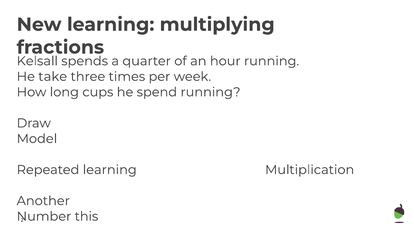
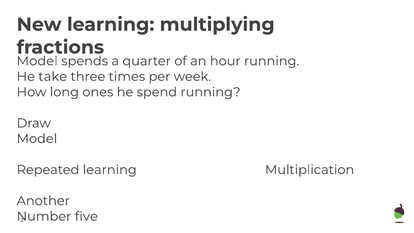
Kelsall: Kelsall -> Model (37, 61)
cups: cups -> ones (98, 92)
this: this -> five (86, 216)
